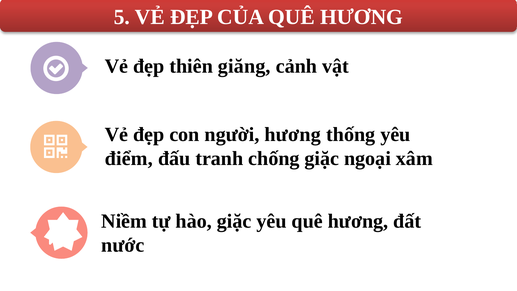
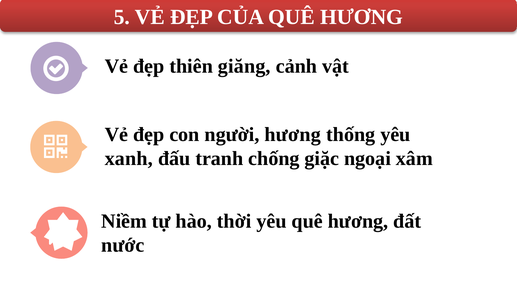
điểm: điểm -> xanh (129, 159)
hào giặc: giặc -> thời (234, 221)
